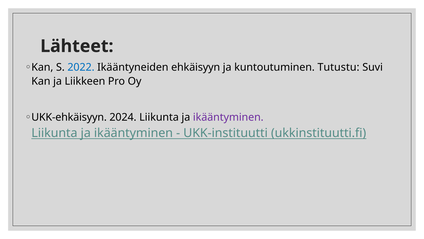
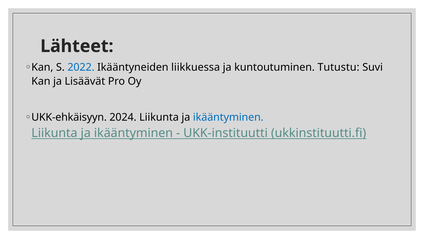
ehkäisyyn: ehkäisyyn -> liikkuessa (196, 67)
Liikkeen: Liikkeen -> Lisäävät (85, 81)
ikääntyminen colour: purple -> blue (228, 117)
